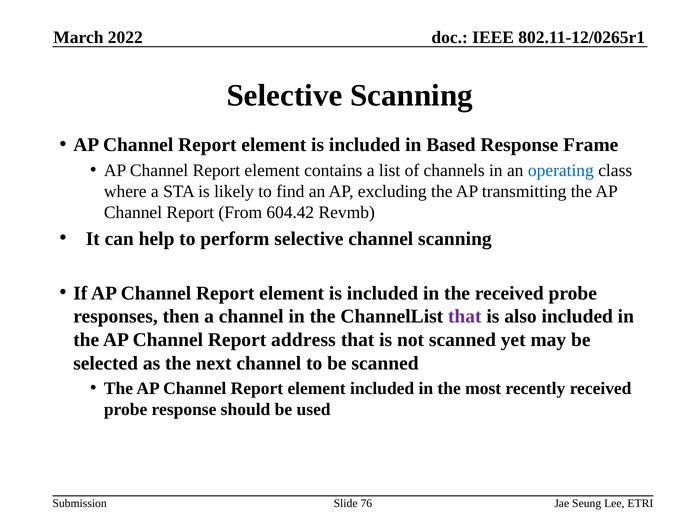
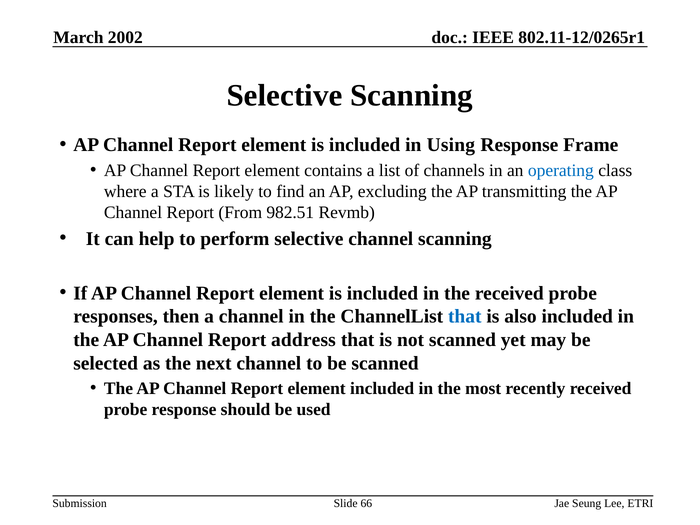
2022: 2022 -> 2002 (125, 37)
Based: Based -> Using (451, 145)
604.42: 604.42 -> 982.51 (290, 212)
that colour: purple -> blue (465, 316)
76: 76 -> 66 (366, 504)
